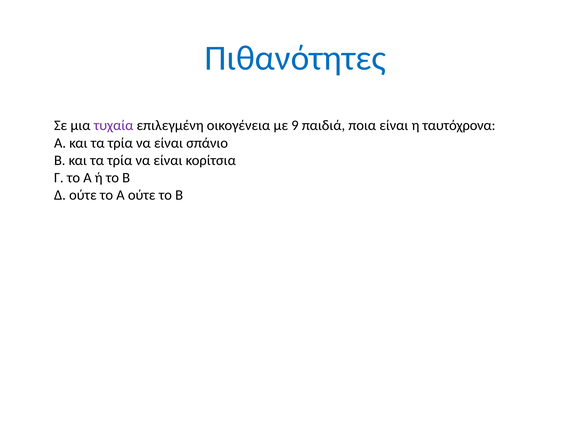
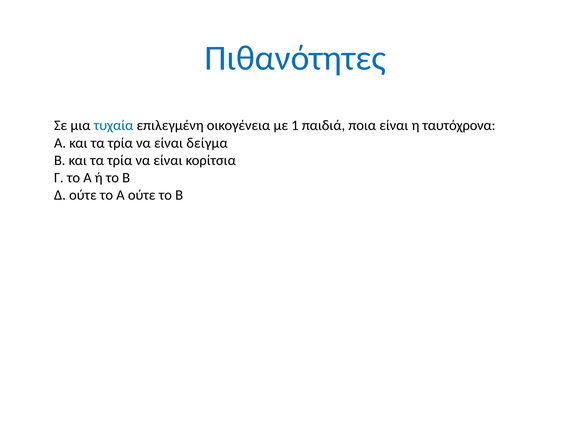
τυχαία colour: purple -> blue (114, 125)
9: 9 -> 1 (295, 125)
σπάνιο: σπάνιο -> δείγμα (207, 143)
